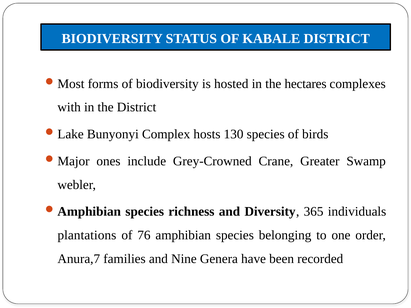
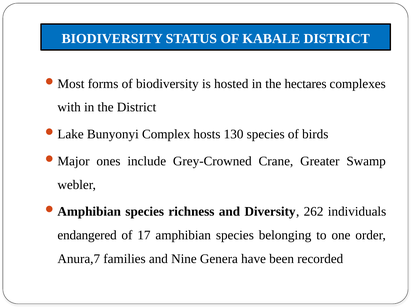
365: 365 -> 262 (314, 212)
plantations: plantations -> endangered (87, 235)
76: 76 -> 17 (144, 235)
